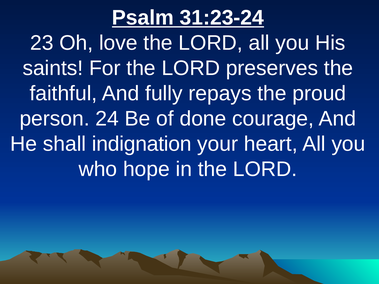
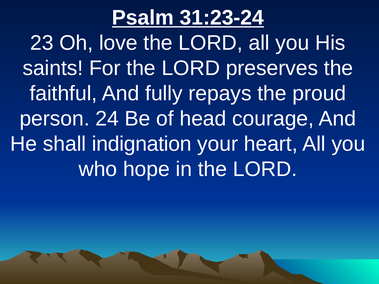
done: done -> head (203, 119)
